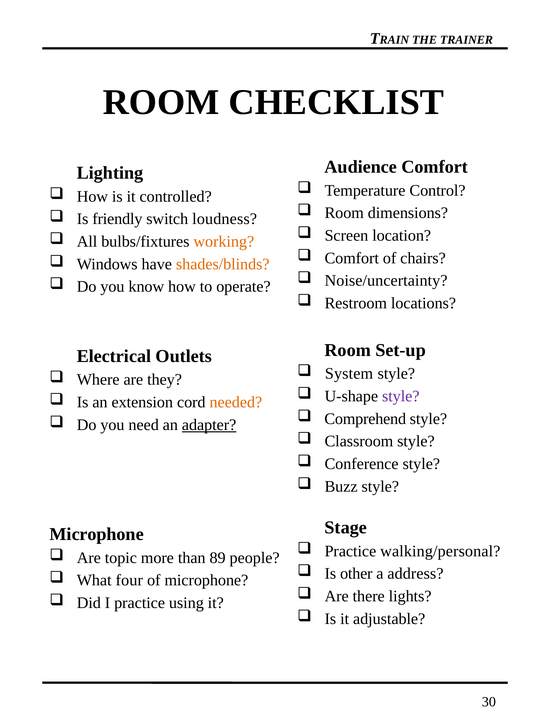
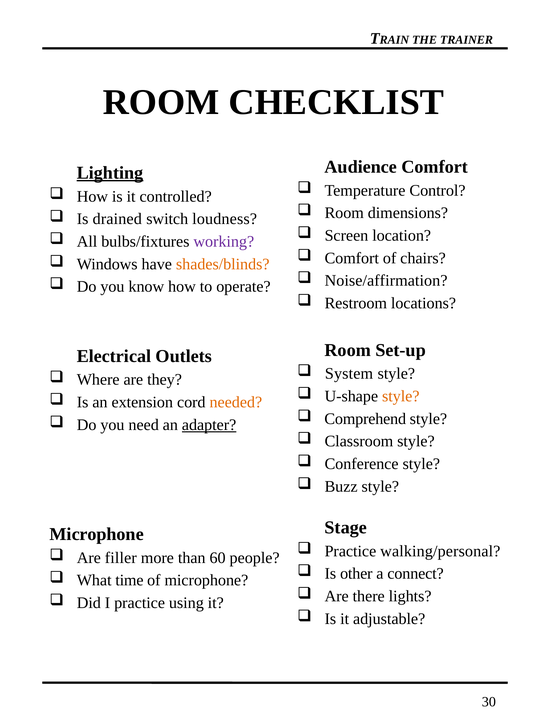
Lighting underline: none -> present (110, 173)
friendly: friendly -> drained (117, 219)
working colour: orange -> purple (224, 242)
Noise/uncertainty: Noise/uncertainty -> Noise/affirmation (386, 281)
style colour: purple -> orange (401, 396)
topic: topic -> filler (121, 558)
89: 89 -> 60 (218, 558)
address: address -> connect (416, 574)
four: four -> time (129, 581)
